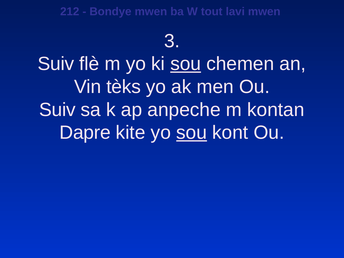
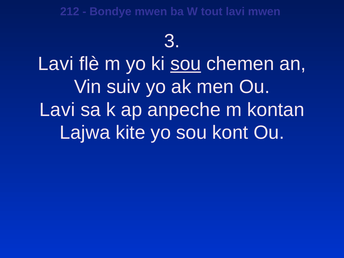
Suiv: Suiv -> Lavi (56, 64)
tèks: tèks -> suiv (124, 87)
Suiv: Suiv -> Lavi (57, 110)
Dapre: Dapre -> Lajwa (85, 133)
sou underline: present -> none (192, 133)
